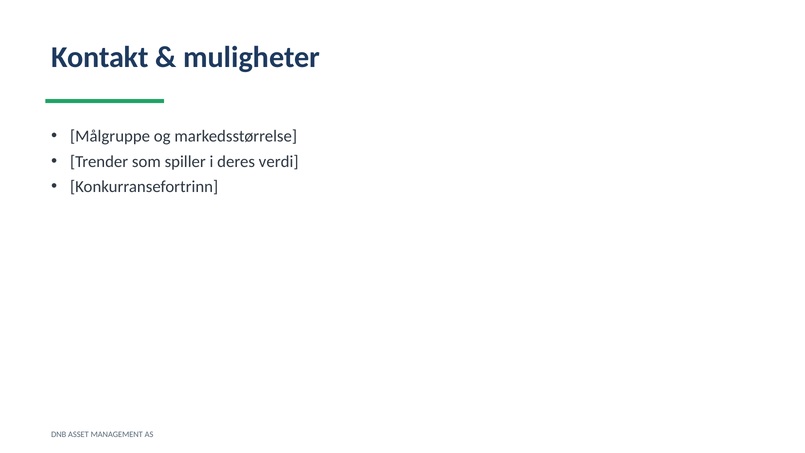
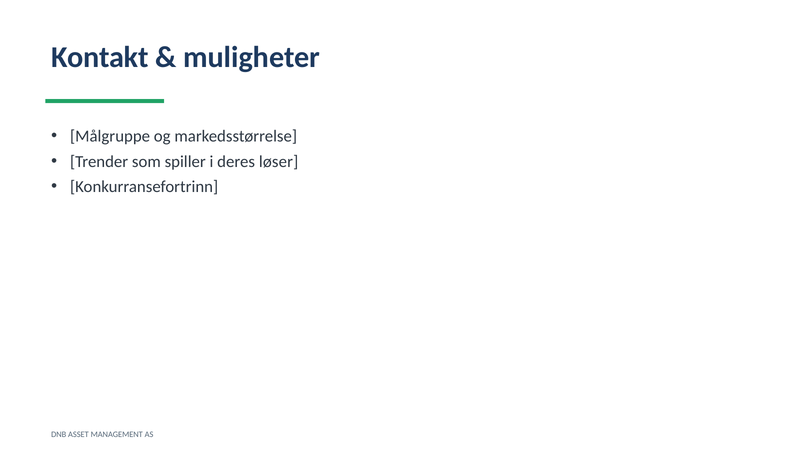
verdi: verdi -> løser (279, 162)
